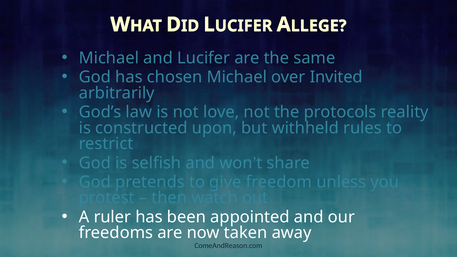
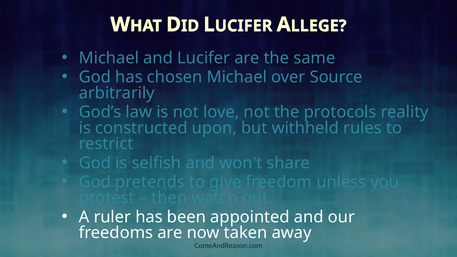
Invited: Invited -> Source (336, 77)
